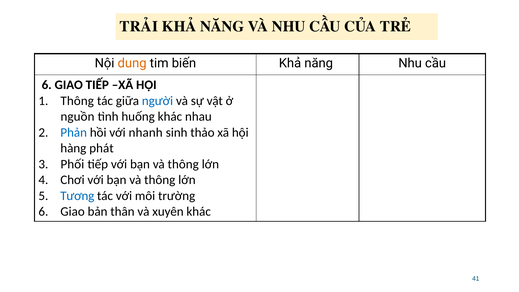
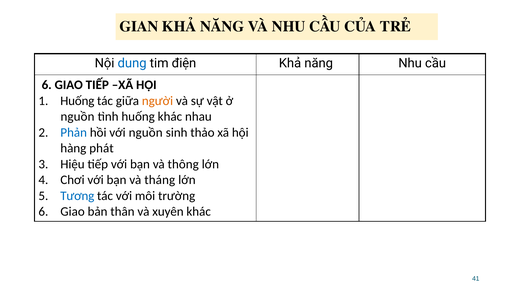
TRẢI: TRẢI -> GIAN (139, 27)
dung colour: orange -> blue (132, 63)
biến: biến -> điện (184, 63)
Thông: Thông -> Huống (77, 101)
người colour: blue -> orange (158, 101)
với nhanh: nhanh -> nguồn (146, 132)
Phối: Phối -> Hiệu (72, 164)
thông: thông -> tháng (160, 180)
